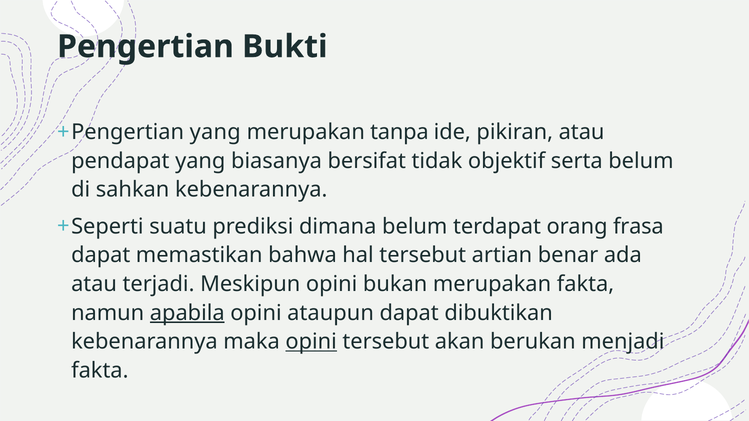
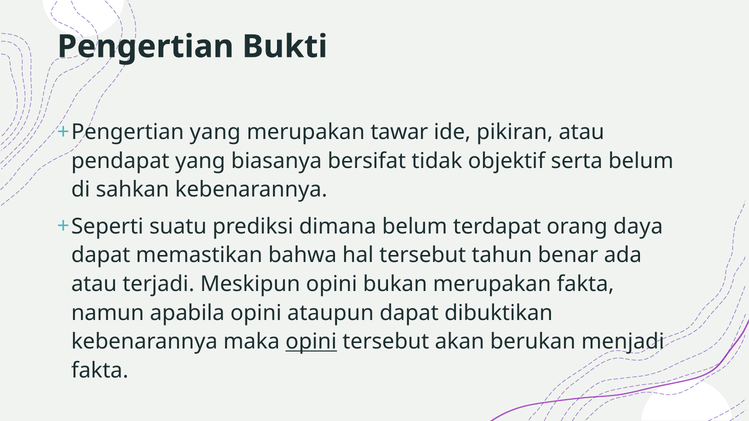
tanpa: tanpa -> tawar (399, 132)
frasa: frasa -> daya (638, 227)
artian: artian -> tahun (502, 255)
apabila underline: present -> none (187, 313)
